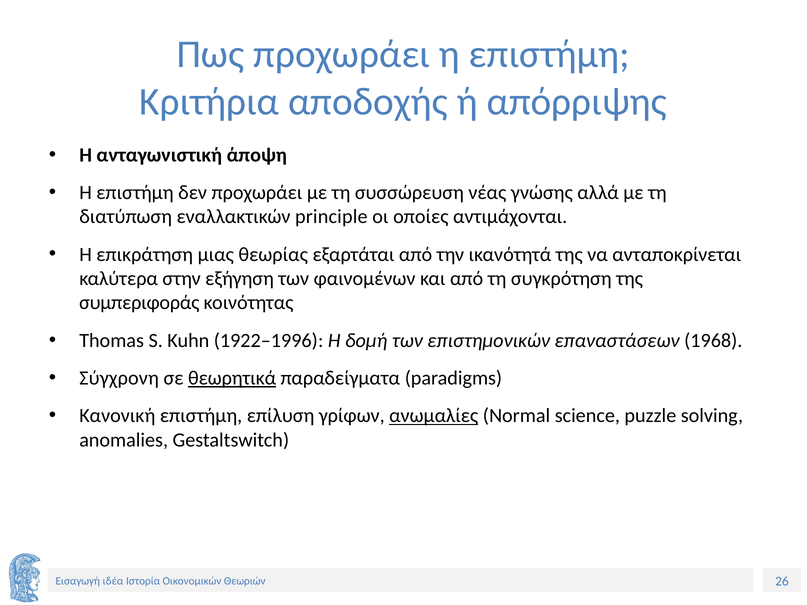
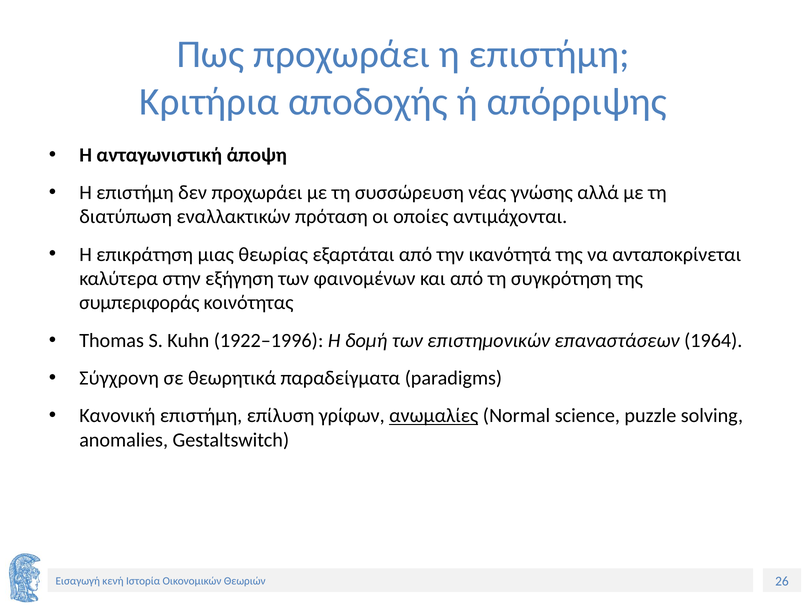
principle: principle -> πρόταση (331, 217)
1968: 1968 -> 1964 (713, 341)
θεωρητικά underline: present -> none (232, 378)
ιδέα: ιδέα -> κενή (113, 581)
